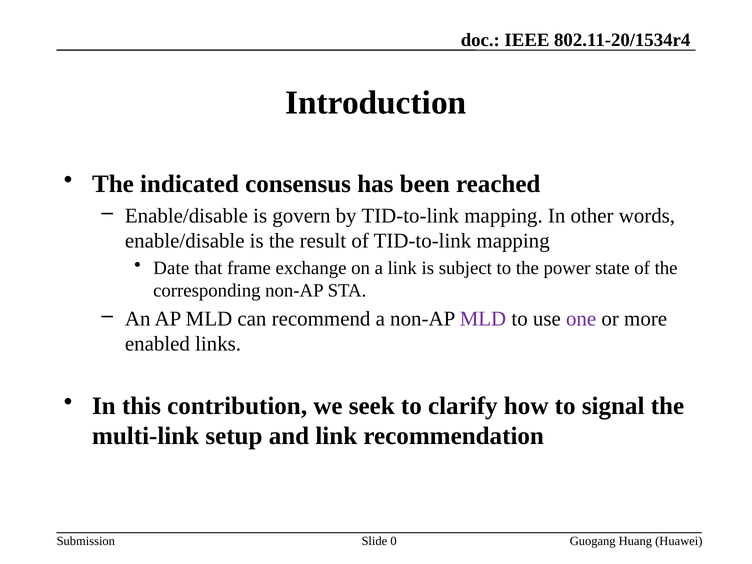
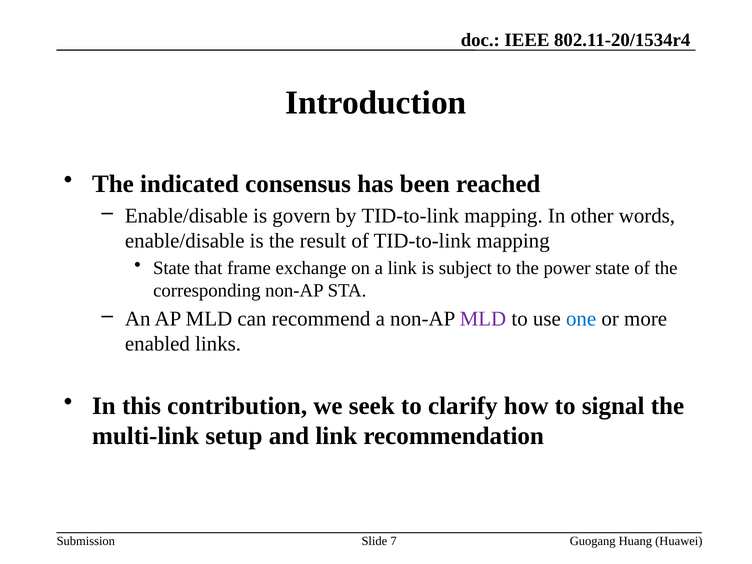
Date: Date -> State (172, 268)
one colour: purple -> blue (581, 319)
0: 0 -> 7 (394, 541)
